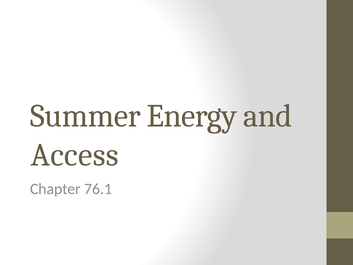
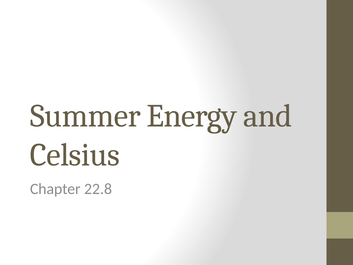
Access: Access -> Celsius (75, 155)
76.1: 76.1 -> 22.8 (98, 189)
